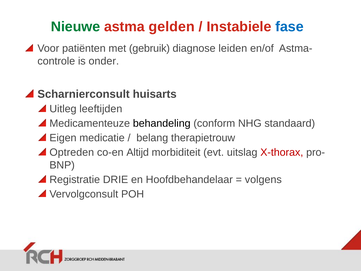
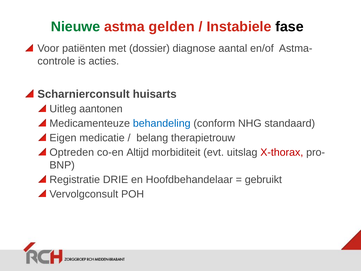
fase colour: blue -> black (290, 27)
gebruik: gebruik -> dossier (149, 48)
leiden: leiden -> aantal (233, 48)
onder: onder -> acties (104, 61)
leeftijden: leeftijden -> aantonen (101, 109)
behandeling colour: black -> blue (162, 123)
volgens: volgens -> gebruikt (263, 179)
